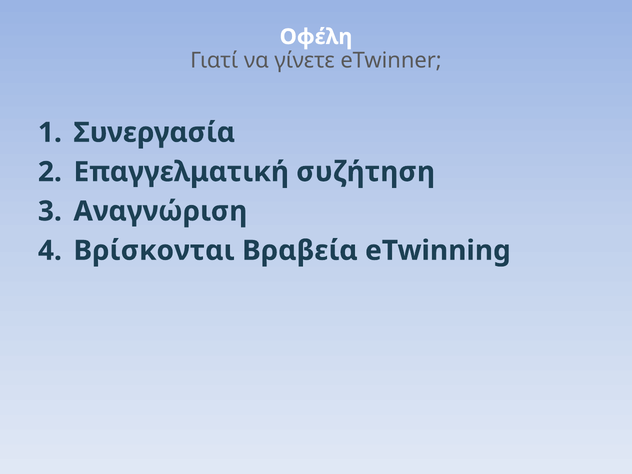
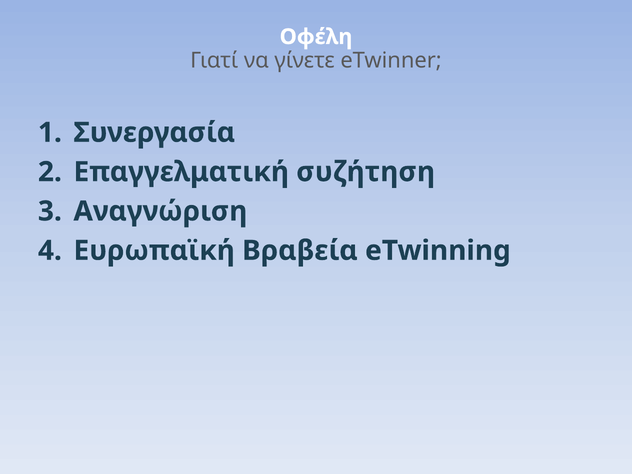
Βρίσκονται: Βρίσκονται -> Ευρωπαϊκή (154, 251)
